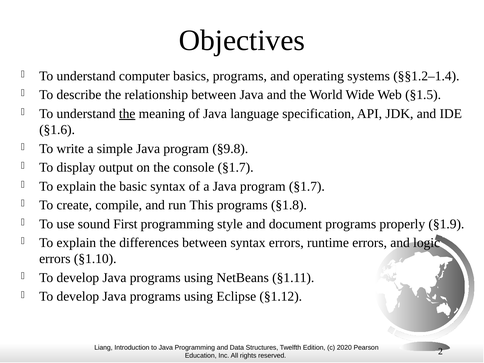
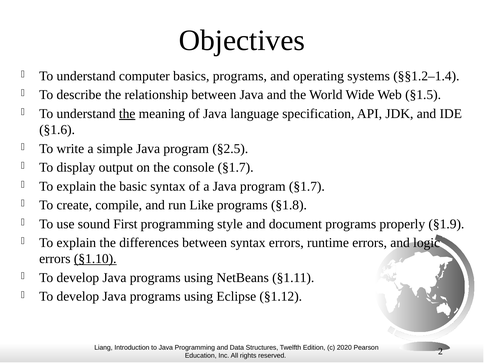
§9.8: §9.8 -> §2.5 (230, 149)
This: This -> Like (202, 205)
§1.10 underline: none -> present (95, 259)
